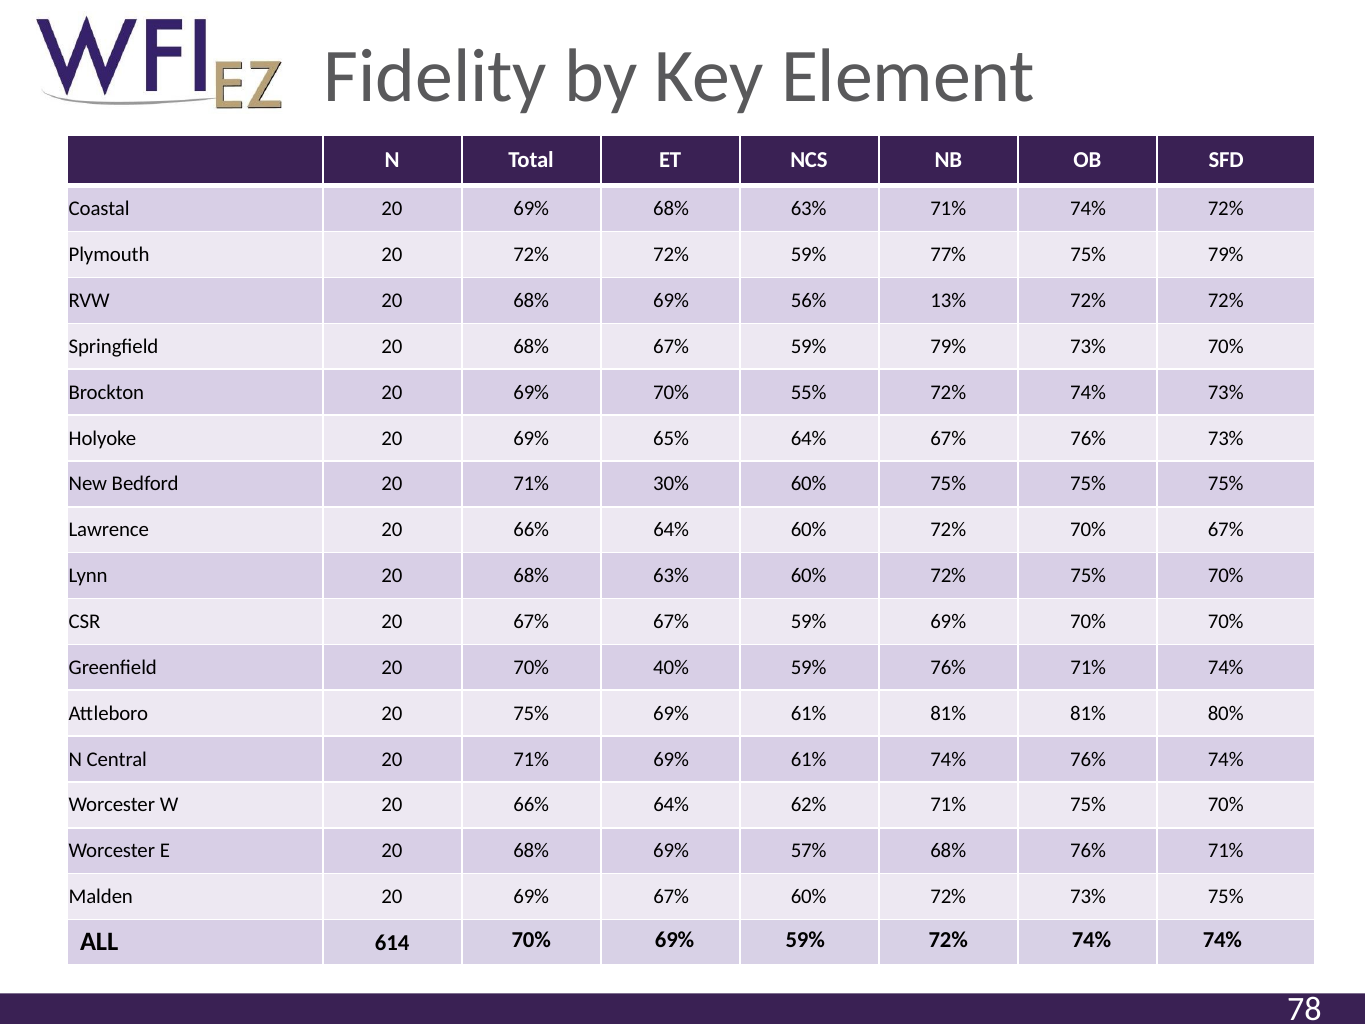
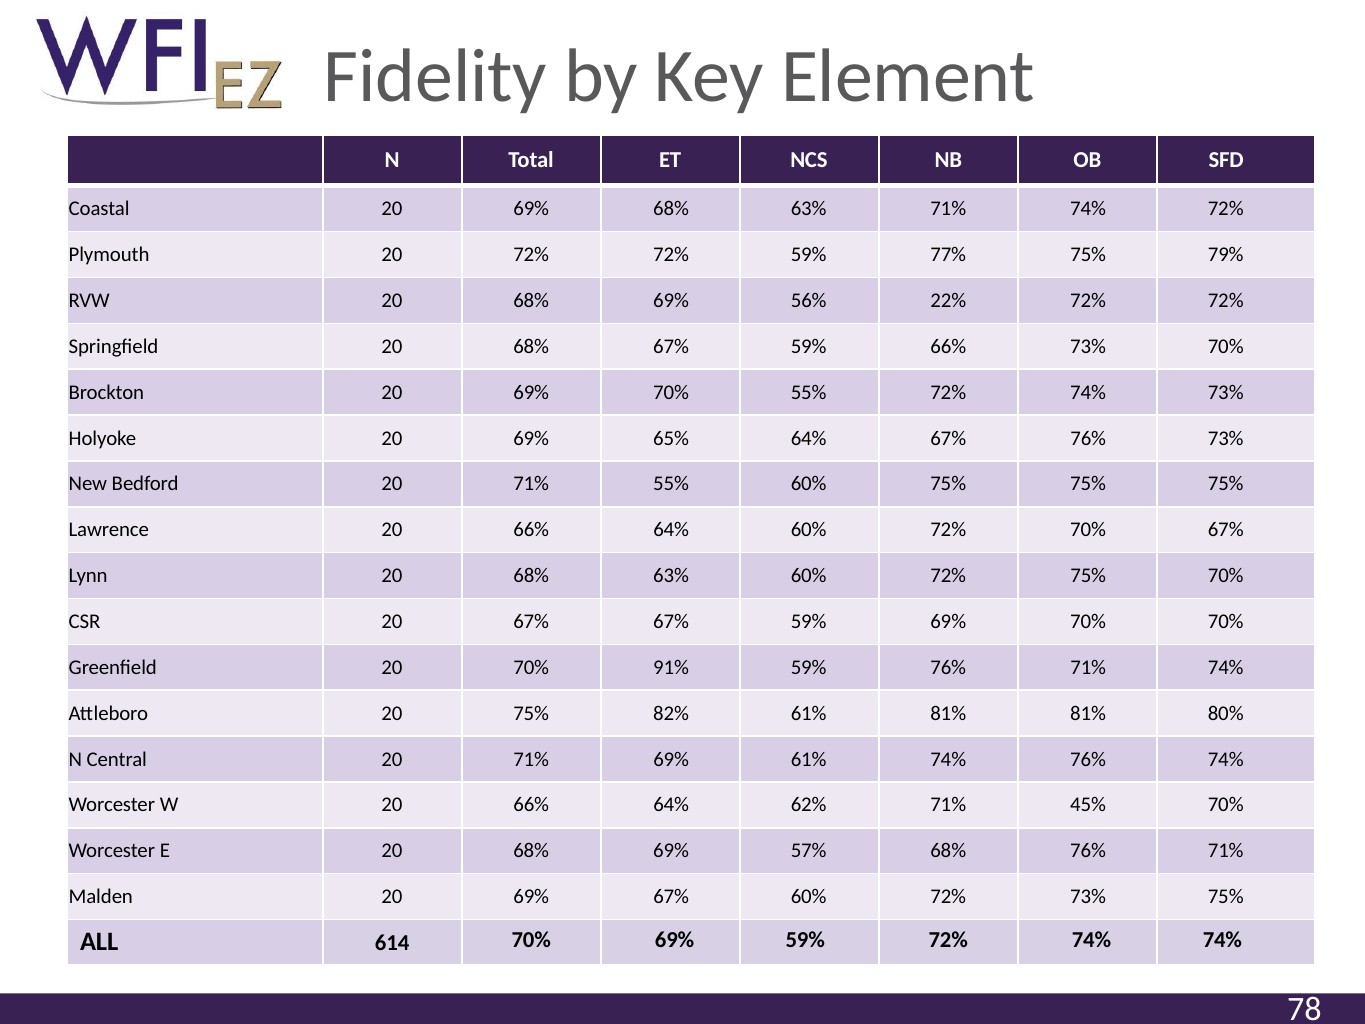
13%: 13% -> 22% (948, 301)
59% 79%: 79% -> 66% (948, 346)
71% 30%: 30% -> 55% (671, 484)
40%: 40% -> 91% (671, 667)
75% 69%: 69% -> 82% (671, 713)
71% 75%: 75% -> 45% (1088, 805)
